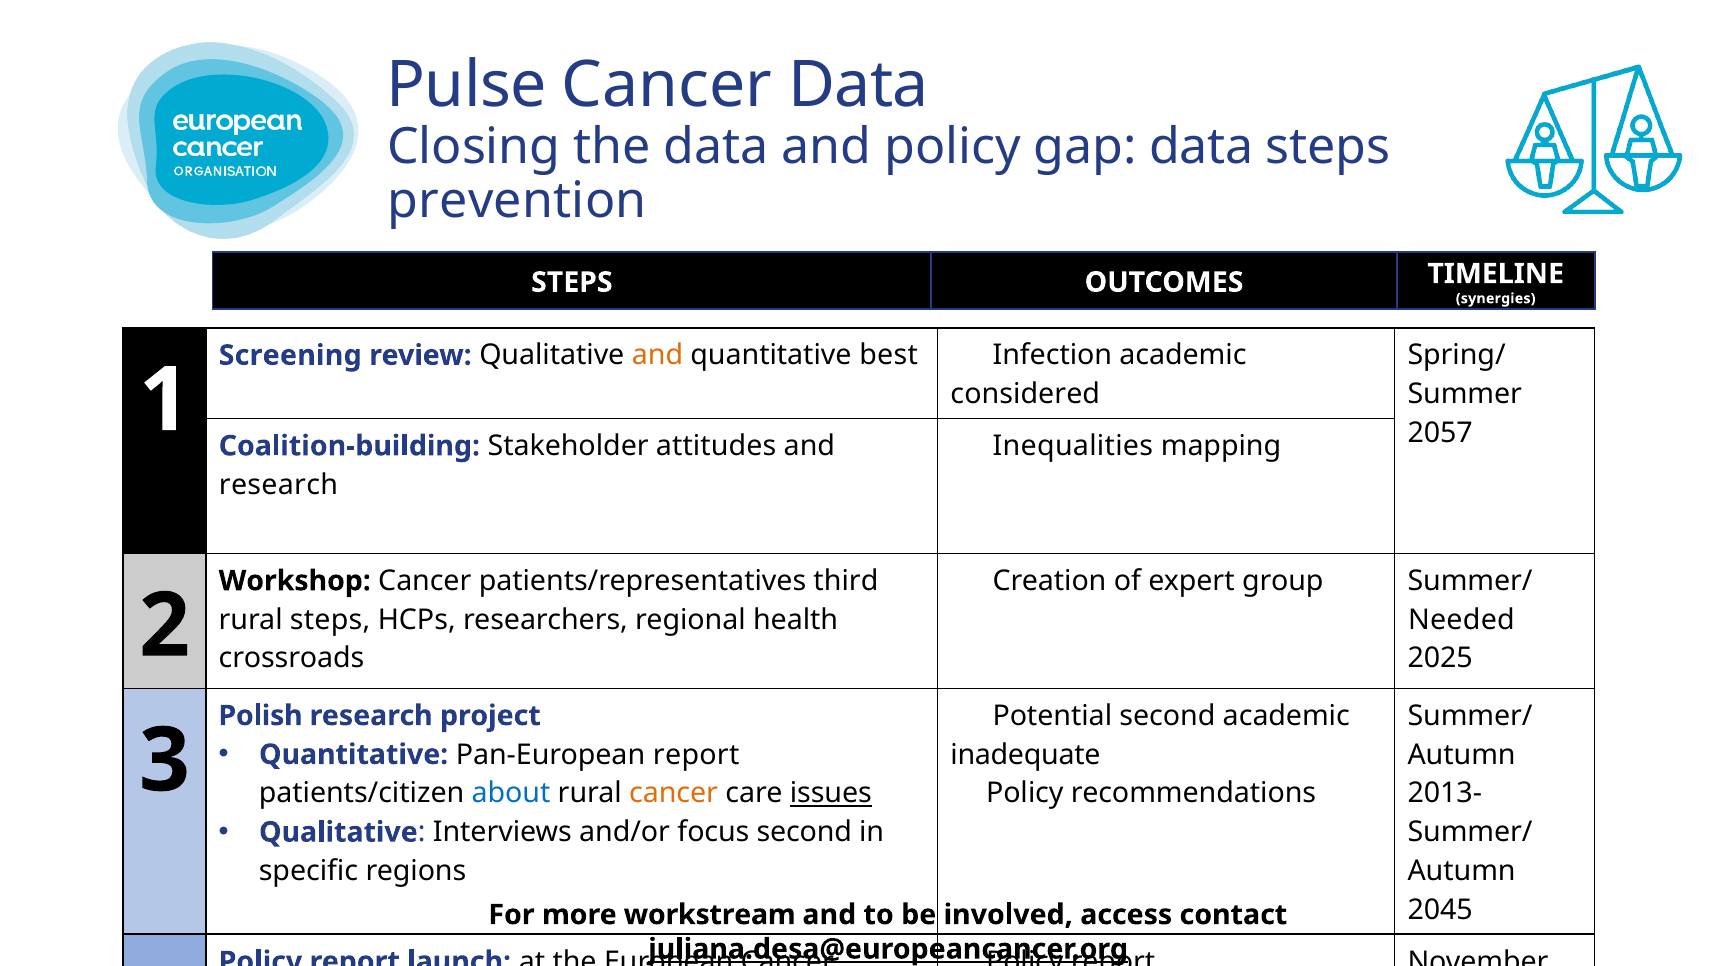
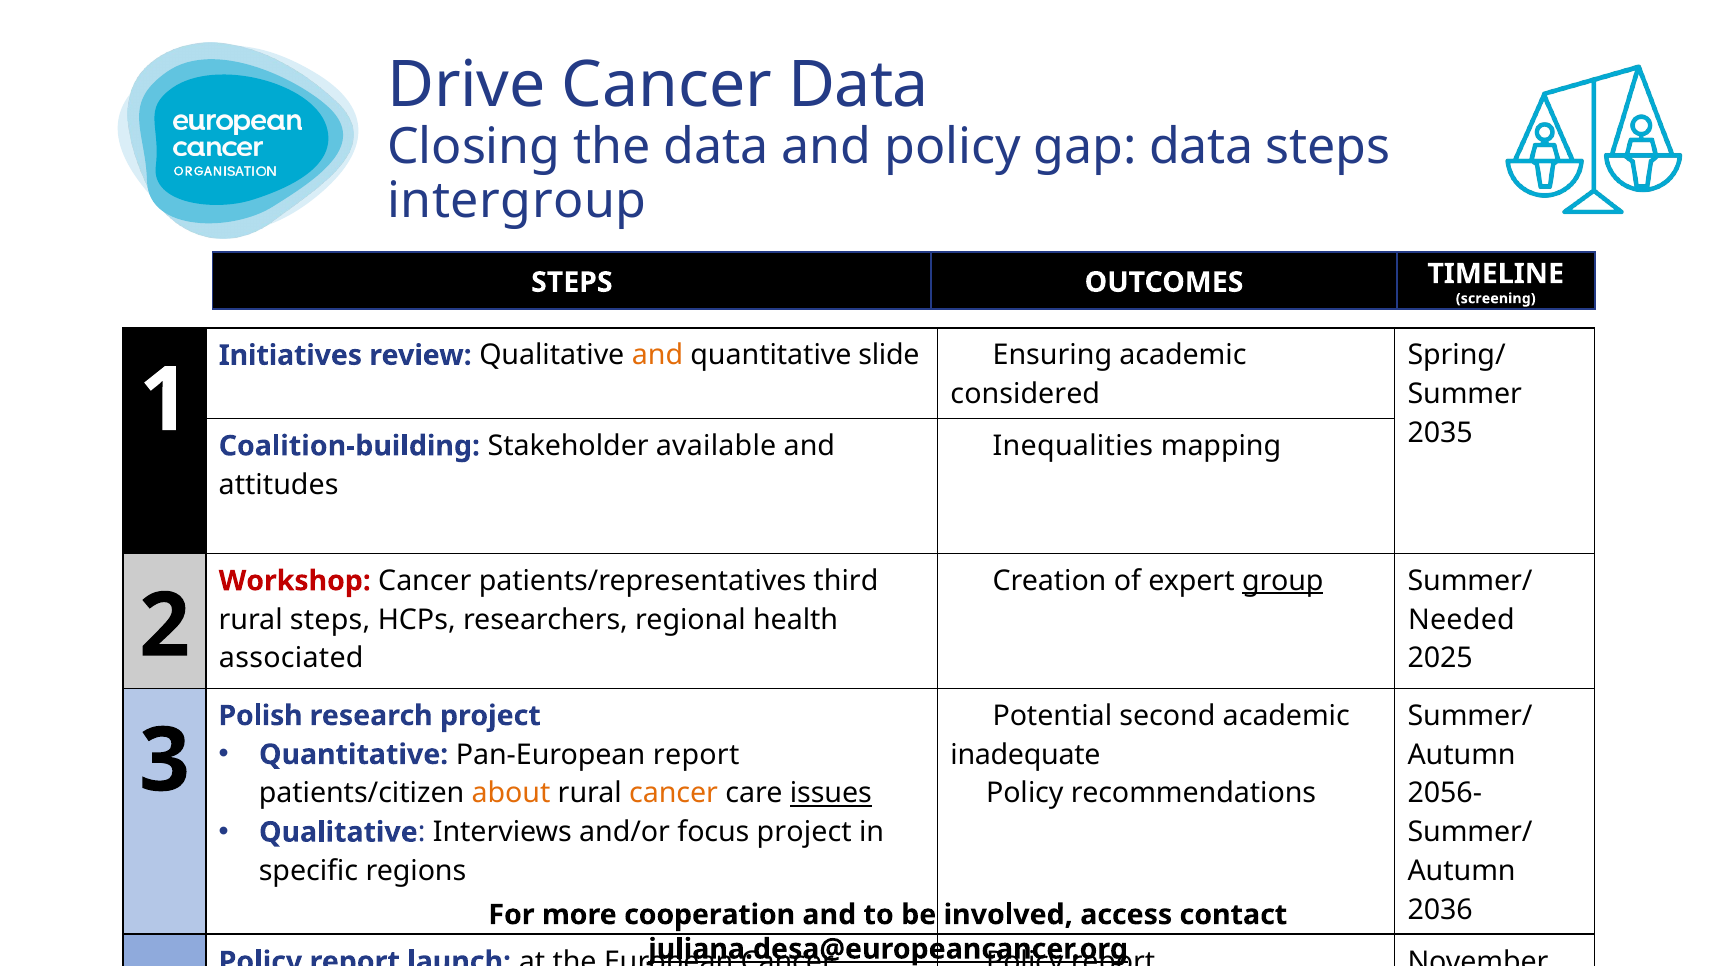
Pulse: Pulse -> Drive (466, 85)
prevention: prevention -> intergroup (517, 201)
synergies: synergies -> screening (1496, 299)
Screening: Screening -> Initiatives (290, 355)
best: best -> slide (889, 355)
Infection: Infection -> Ensuring (1052, 355)
2057: 2057 -> 2035 (1440, 433)
attitudes: attitudes -> available (716, 446)
research: research -> attitudes (279, 485)
group underline: none -> present (1283, 581)
Workshop colour: black -> red (295, 581)
crossroads: crossroads -> associated (291, 659)
about colour: blue -> orange (511, 794)
2013-: 2013- -> 2056- (1445, 794)
focus second: second -> project (804, 833)
2045: 2045 -> 2036 (1440, 910)
workstream: workstream -> cooperation (710, 915)
